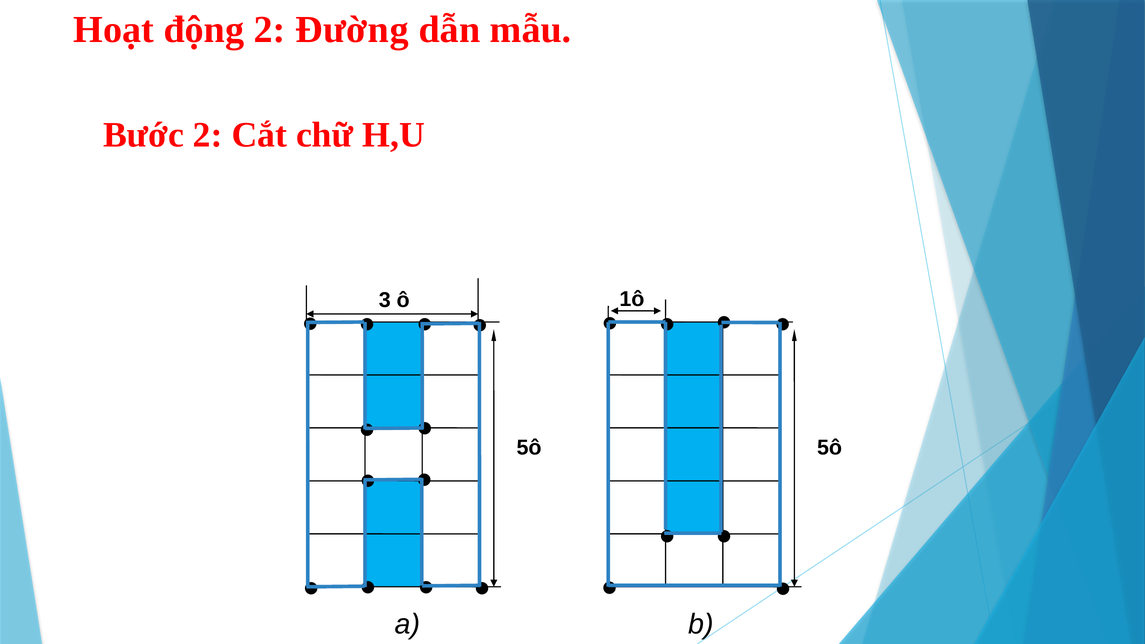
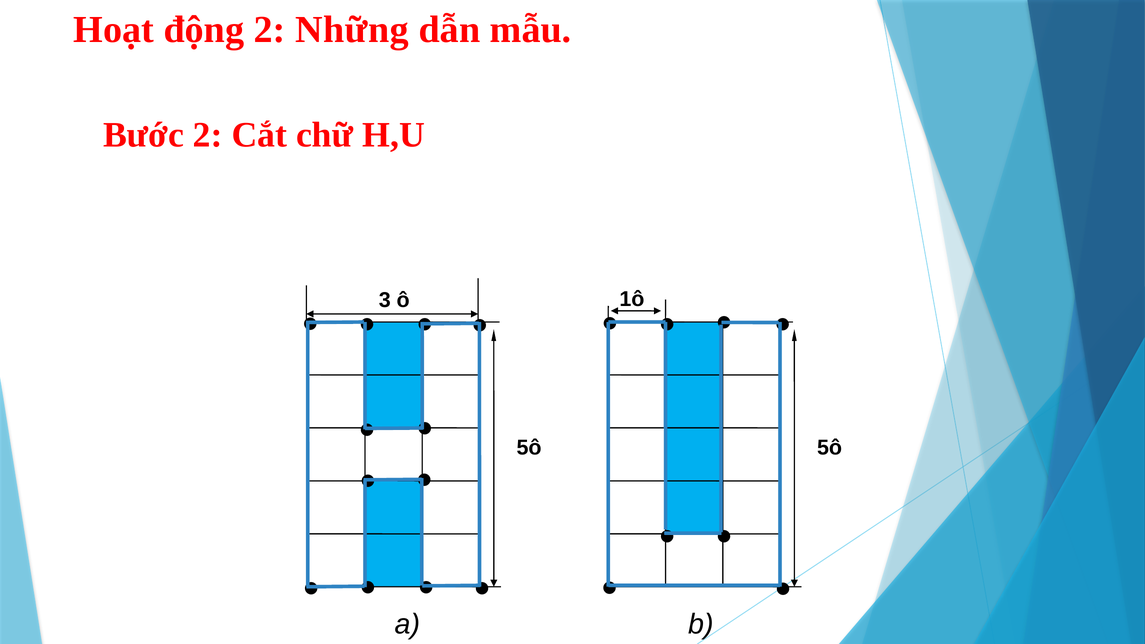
Đường: Đường -> Những (352, 30)
